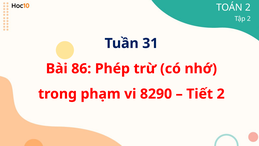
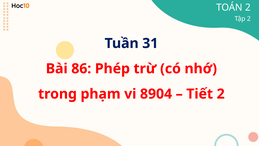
8290: 8290 -> 8904 (156, 94)
